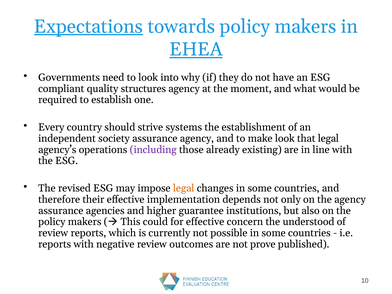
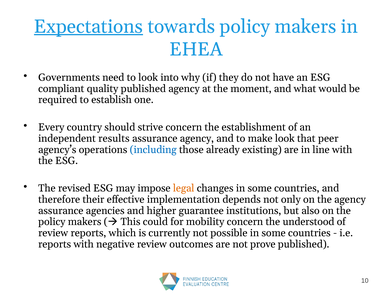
EHEA underline: present -> none (196, 49)
quality structures: structures -> published (143, 89)
strive systems: systems -> concern (184, 127)
society: society -> results (114, 138)
that legal: legal -> peer (328, 138)
including colour: purple -> blue (153, 150)
for effective: effective -> mobility (205, 222)
